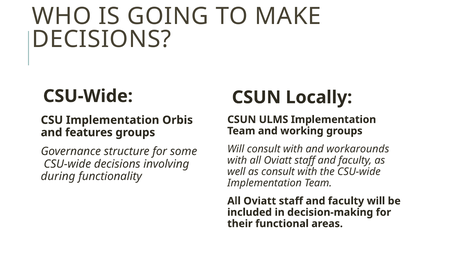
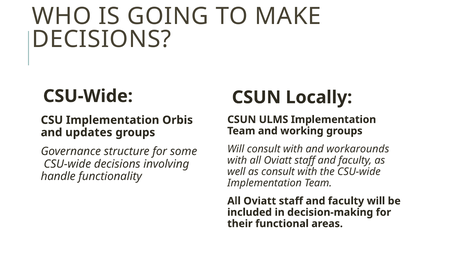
features: features -> updates (89, 132)
during: during -> handle (58, 176)
